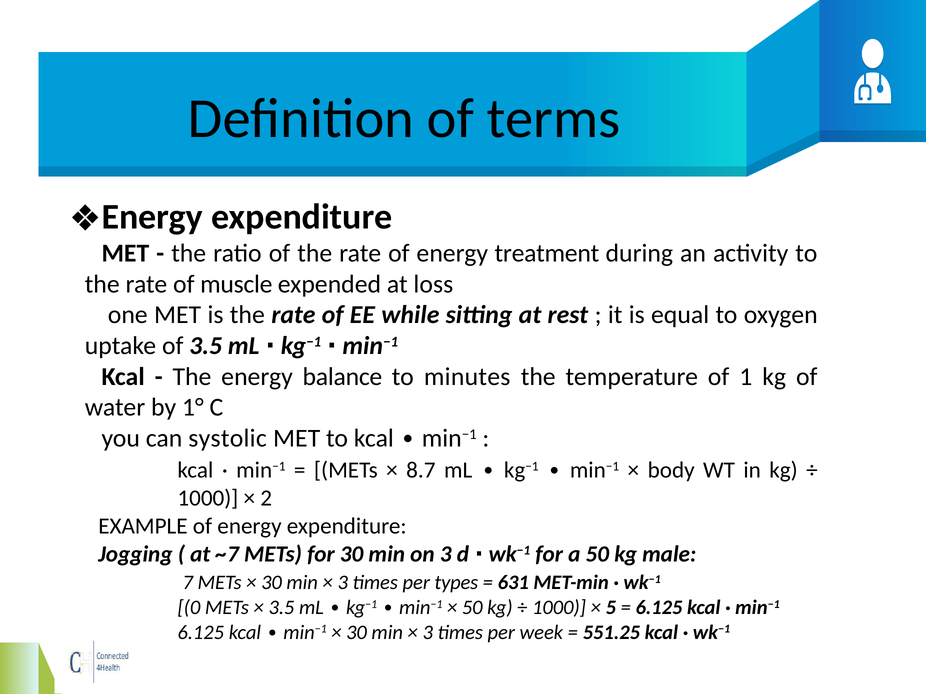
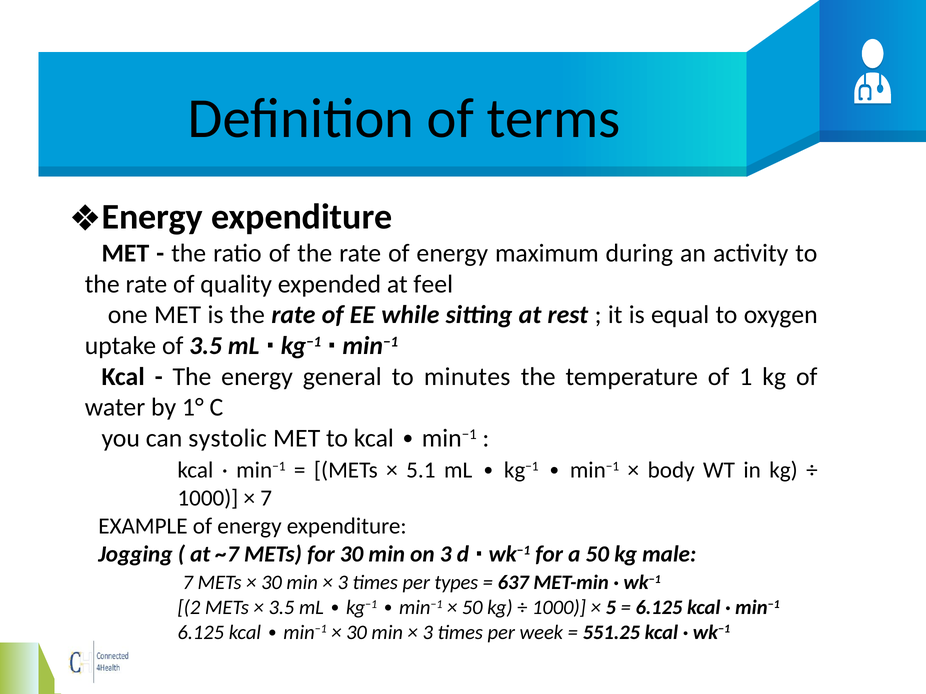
treatment: treatment -> maximum (547, 253)
muscle: muscle -> quality (236, 284)
loss: loss -> feel (433, 284)
balance: balance -> general (342, 377)
8.7: 8.7 -> 5.1 (421, 470)
2: 2 -> 7 (266, 499)
631: 631 -> 637 (513, 583)
0: 0 -> 2 (189, 608)
